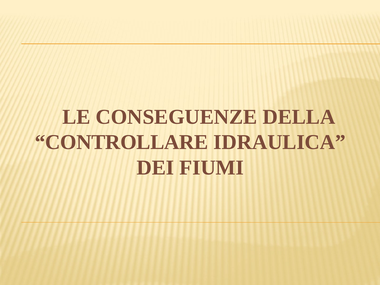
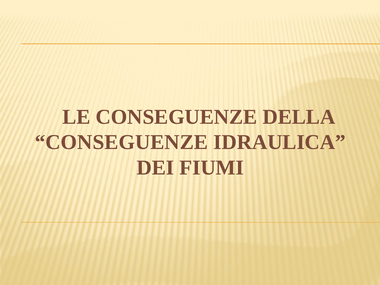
CONTROLLARE: CONTROLLARE -> CONSEGUENZE (121, 142)
